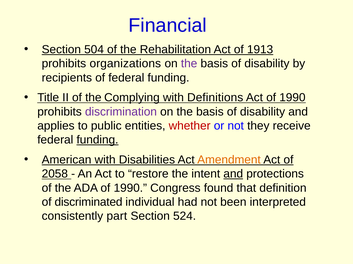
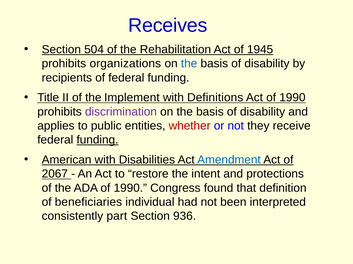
Financial: Financial -> Receives (168, 25)
1913: 1913 -> 1945 (260, 50)
the colour: purple -> blue (189, 64)
Complying: Complying -> Implement (132, 98)
Amendment colour: orange -> blue (229, 160)
2058: 2058 -> 2067 (55, 174)
and underline: present -> none (233, 174)
discriminated: discriminated -> beneficiaries (88, 203)
524: 524 -> 936 (185, 217)
